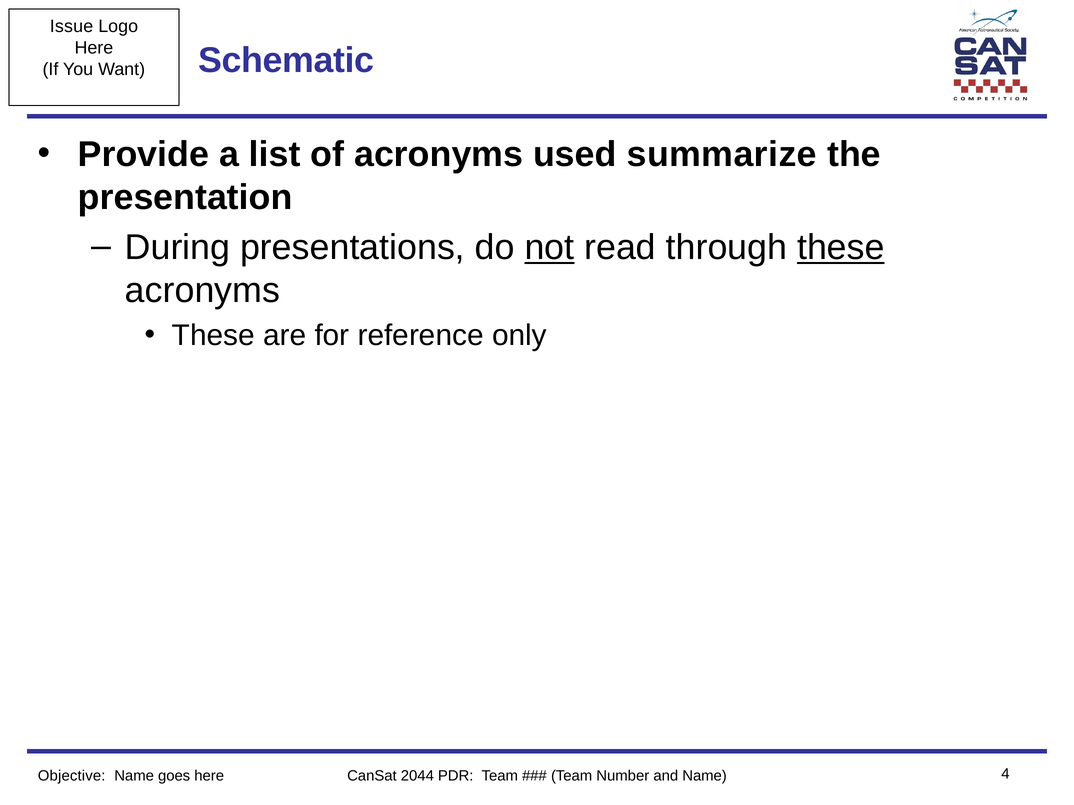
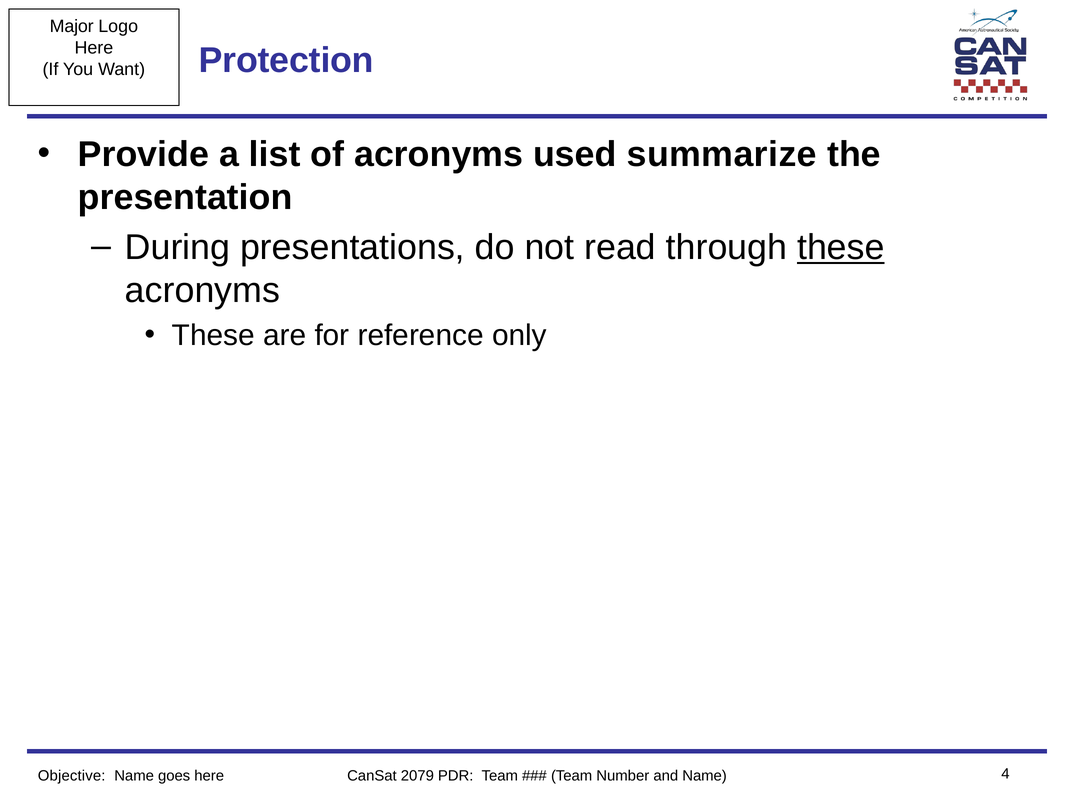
Issue: Issue -> Major (72, 26)
Schematic: Schematic -> Protection (286, 61)
not underline: present -> none (549, 248)
2044: 2044 -> 2079 (417, 776)
